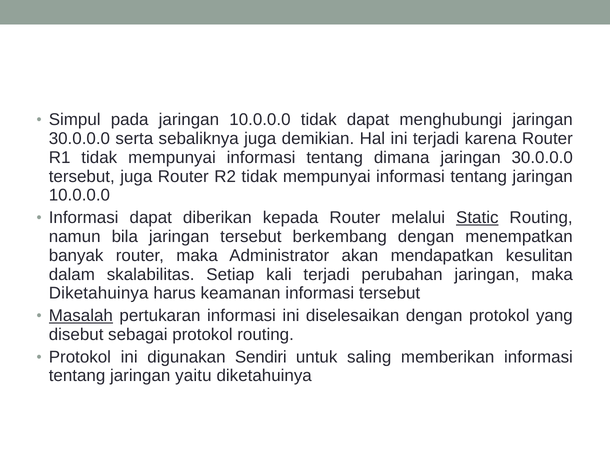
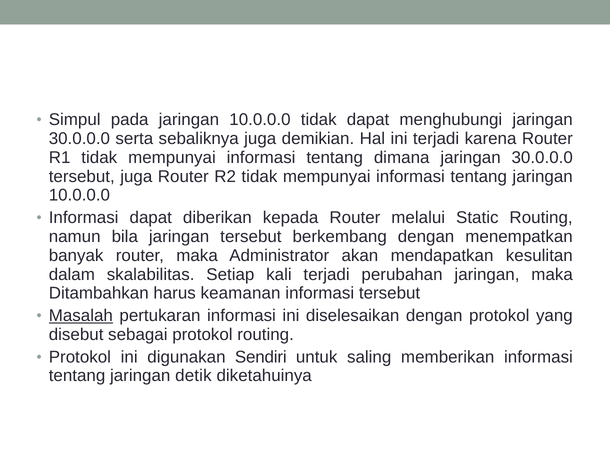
Static underline: present -> none (477, 217)
Diketahuinya: Diketahuinya -> Ditambahkan (99, 293)
yaitu: yaitu -> detik (193, 375)
